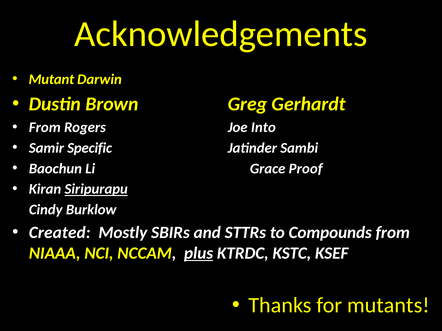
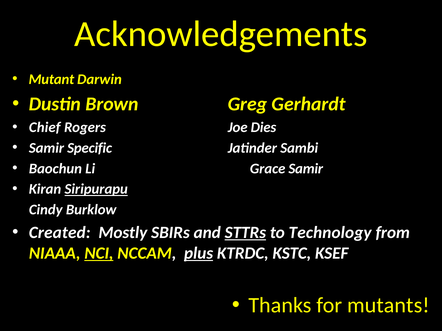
From: From -> Chief (45, 127)
Into: Into -> Dies (263, 127)
Grace Proof: Proof -> Samir (306, 169)
STTRs underline: none -> present (245, 233)
Compounds: Compounds -> Technology (330, 233)
NCI underline: none -> present (99, 253)
